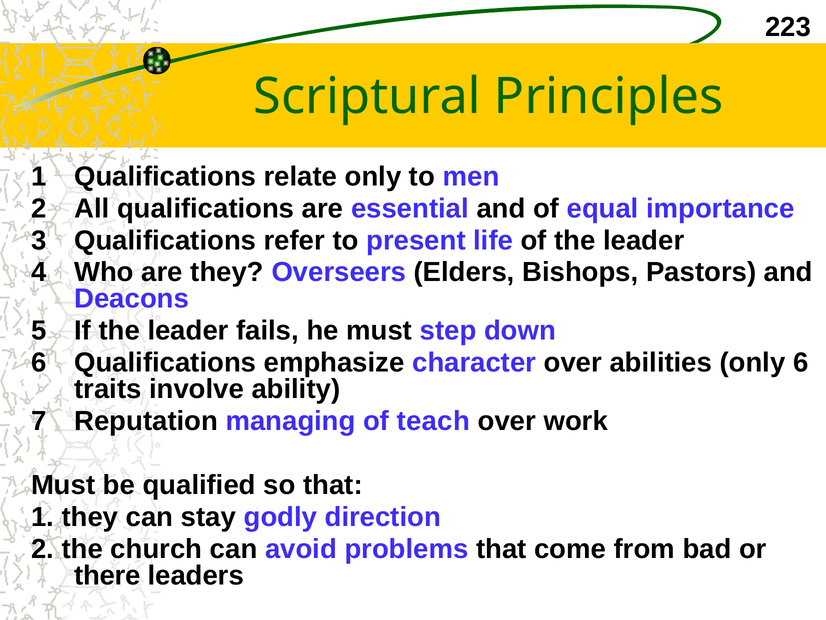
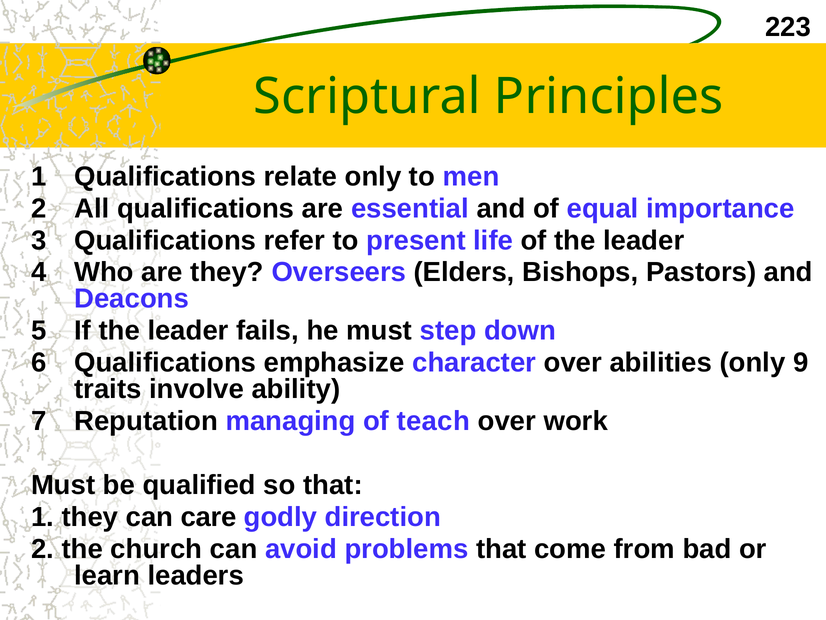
only 6: 6 -> 9 (801, 362)
stay: stay -> care (209, 517)
there: there -> learn (107, 575)
